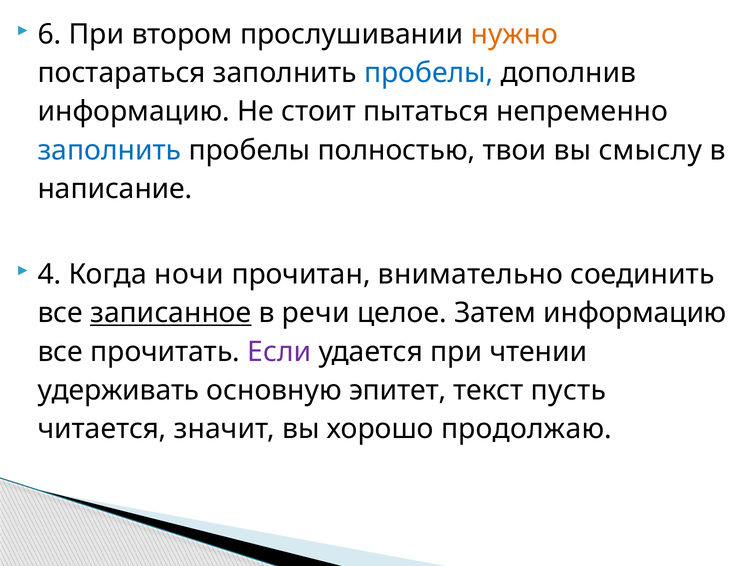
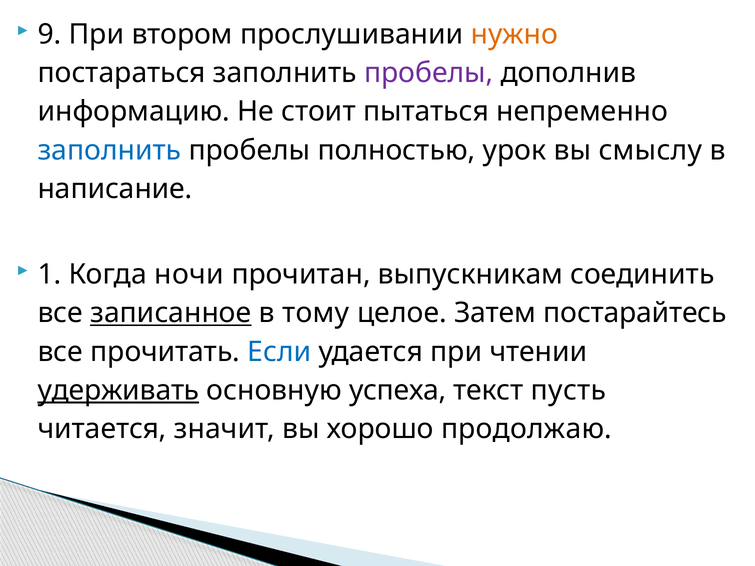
6: 6 -> 9 (50, 34)
пробелы colour: blue -> purple (429, 73)
твои: твои -> урок (514, 150)
4: 4 -> 1 (50, 275)
внимательно: внимательно -> выпускникам (471, 275)
речи: речи -> тому (316, 313)
Затем информацию: информацию -> постарайтесь (635, 313)
Если colour: purple -> blue (279, 352)
удерживать underline: none -> present (119, 390)
эпитет: эпитет -> успеха (398, 390)
